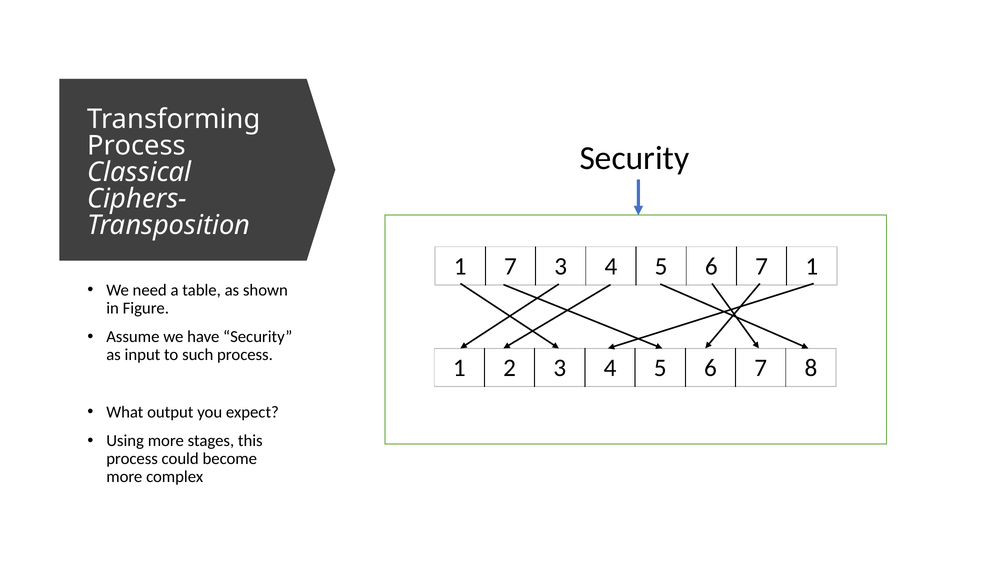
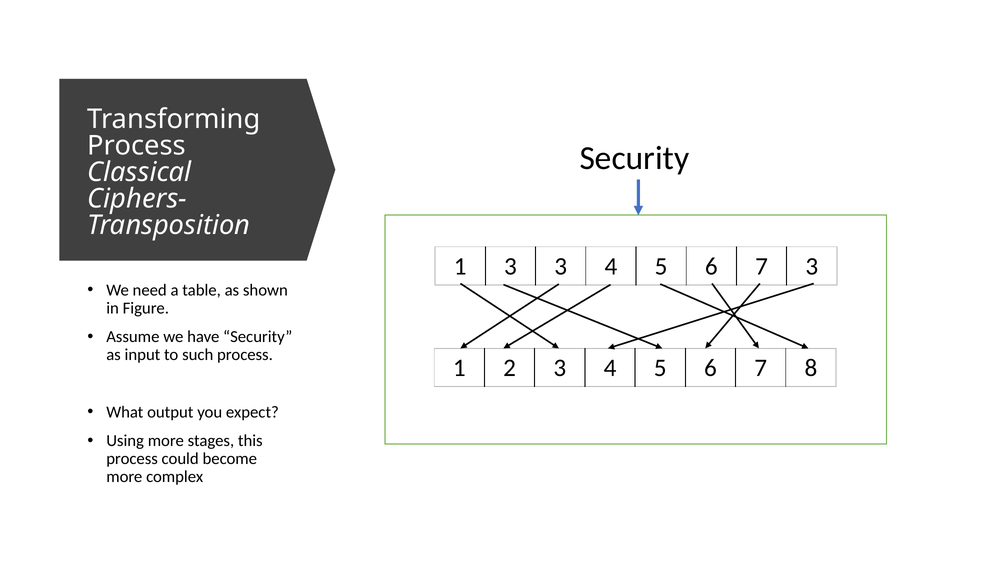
1 7: 7 -> 3 (510, 266)
7 1: 1 -> 3 (812, 266)
